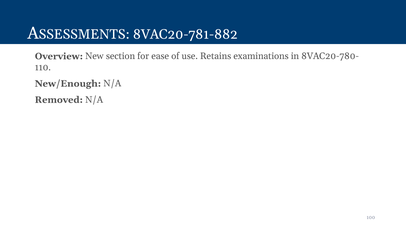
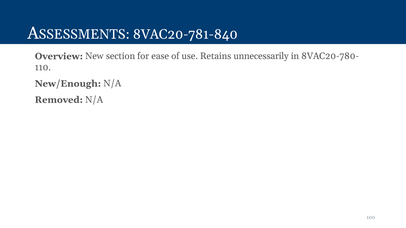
8VAC20-781-882: 8VAC20-781-882 -> 8VAC20-781-840 (185, 34)
examinations: examinations -> unnecessarily (261, 56)
